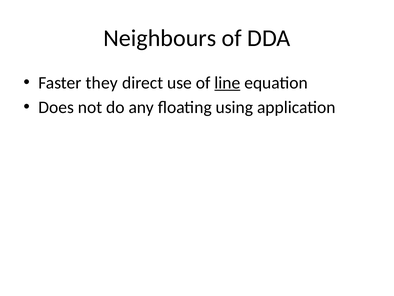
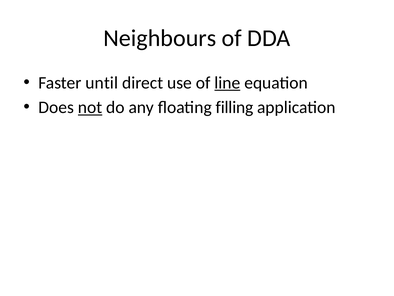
they: they -> until (102, 83)
not underline: none -> present (90, 107)
using: using -> filling (234, 107)
